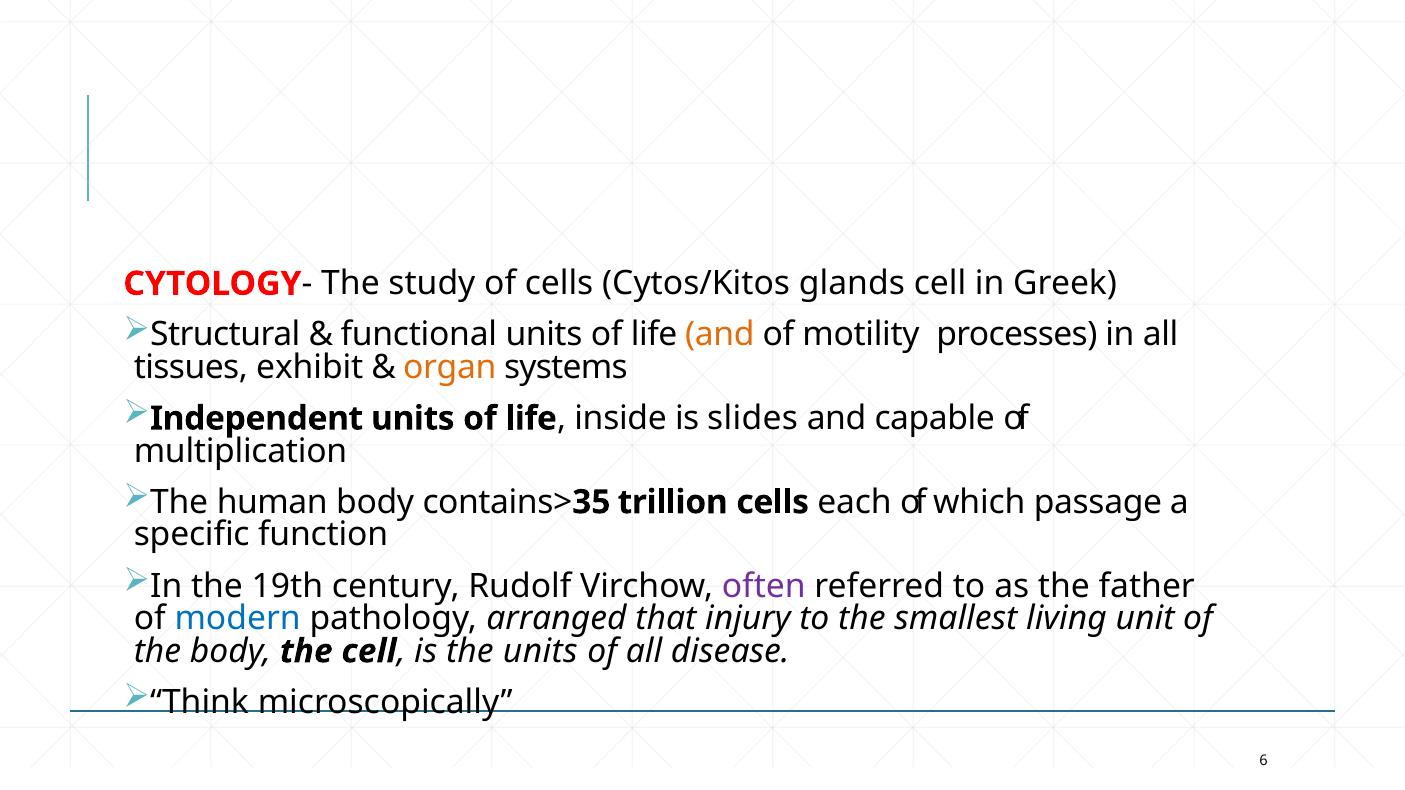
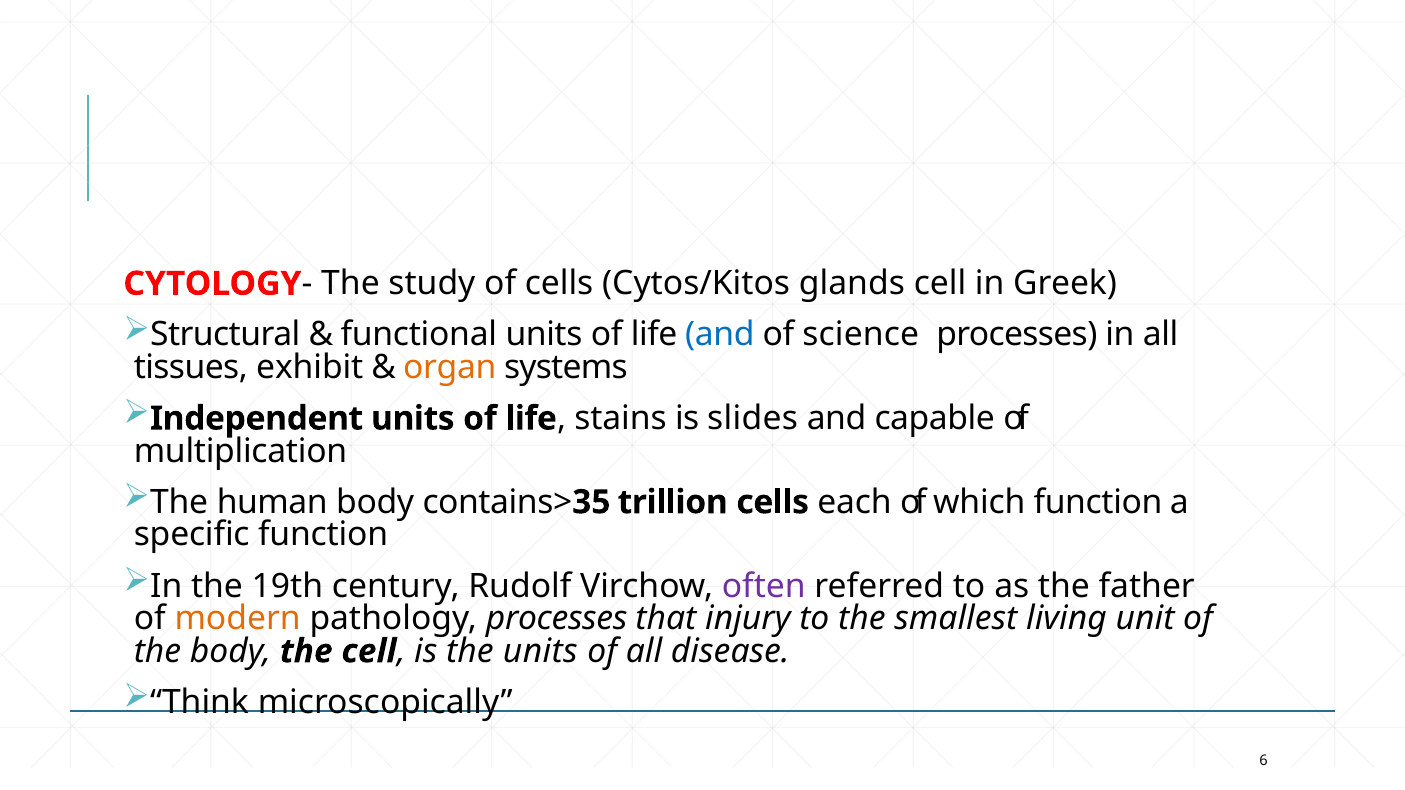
and colour: orange -> blue (720, 335)
motility: motility -> science (861, 335)
inside: inside -> stains (621, 419)
which passage: passage -> function (1098, 502)
modern colour: blue -> orange (238, 619)
pathology arranged: arranged -> processes (557, 619)
